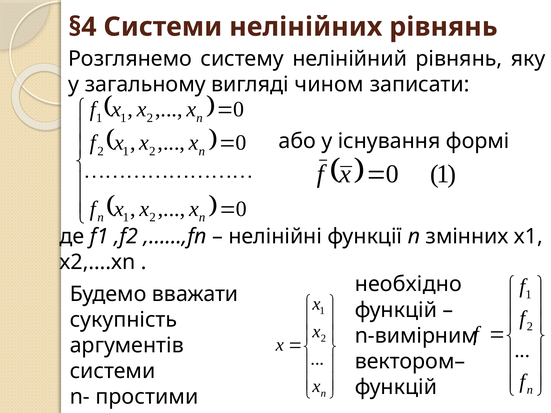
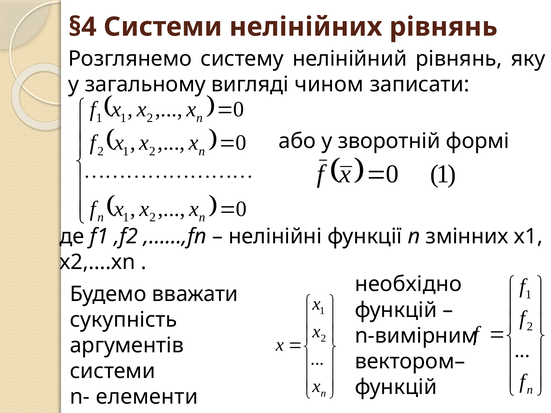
існування: існування -> зворотній (389, 141)
простими: простими -> елементи (147, 397)
